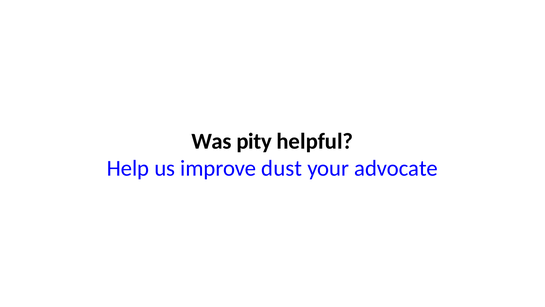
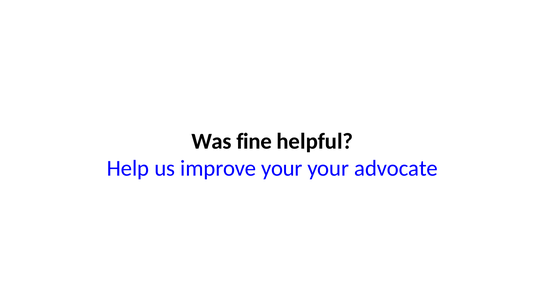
pity: pity -> fine (254, 141)
improve dust: dust -> your (282, 168)
